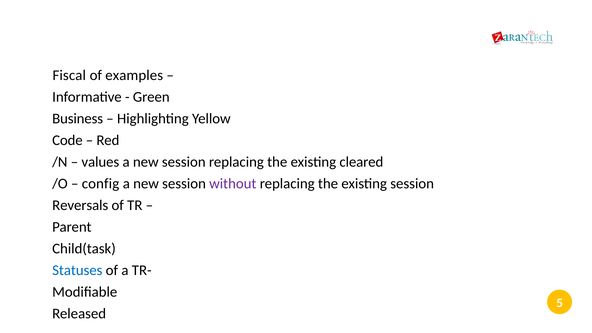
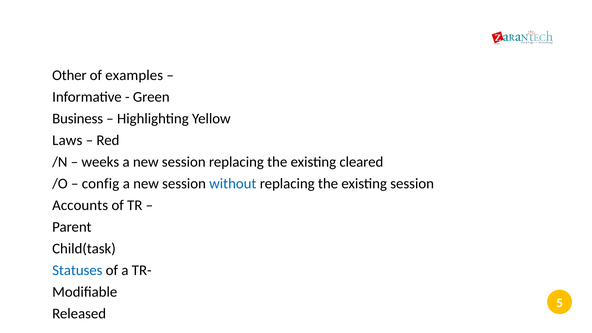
Fiscal: Fiscal -> Other (69, 75)
Code: Code -> Laws (67, 140)
values: values -> weeks (100, 162)
without colour: purple -> blue (233, 184)
Reversals: Reversals -> Accounts (80, 205)
